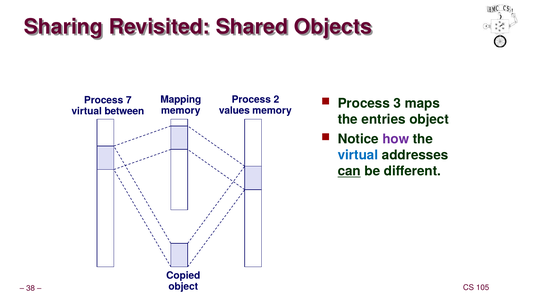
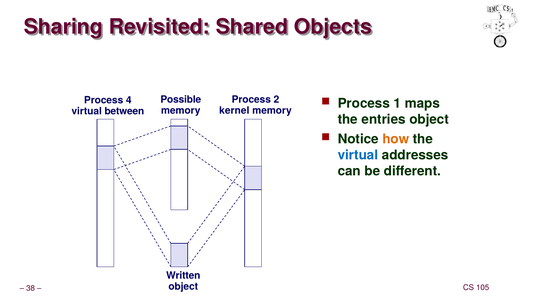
Mapping: Mapping -> Possible (181, 100)
7: 7 -> 4 (129, 100)
3: 3 -> 1 (397, 103)
values: values -> kernel (234, 111)
how colour: purple -> orange (396, 139)
can underline: present -> none (349, 171)
Copied: Copied -> Written (183, 276)
